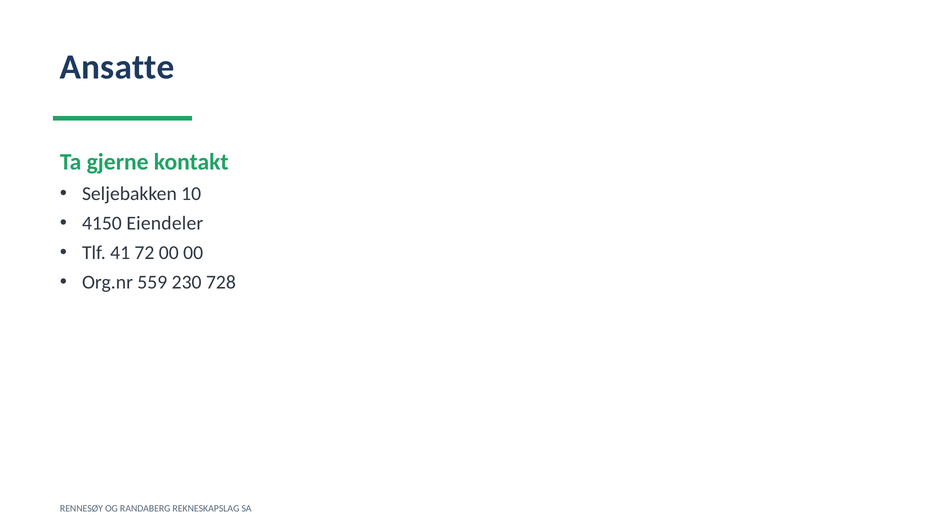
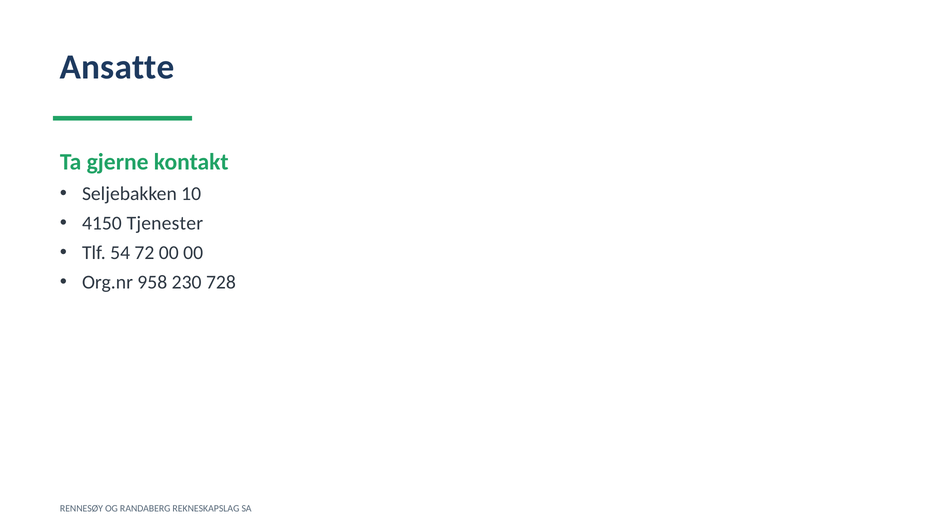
Eiendeler: Eiendeler -> Tjenester (165, 223)
41: 41 -> 54 (120, 253)
559: 559 -> 958 (152, 282)
